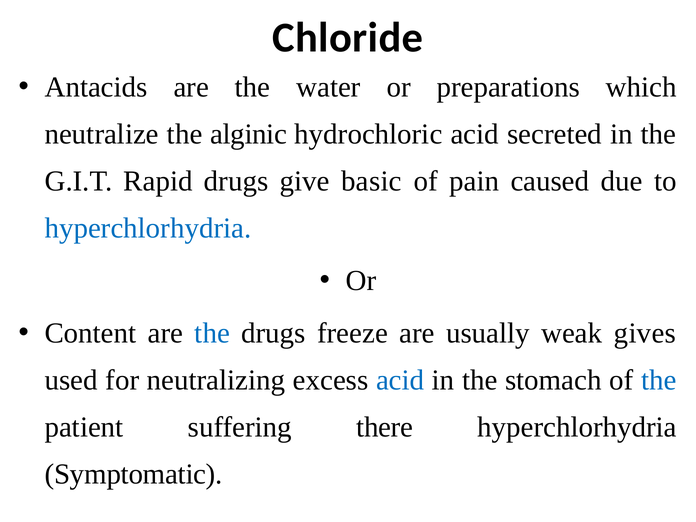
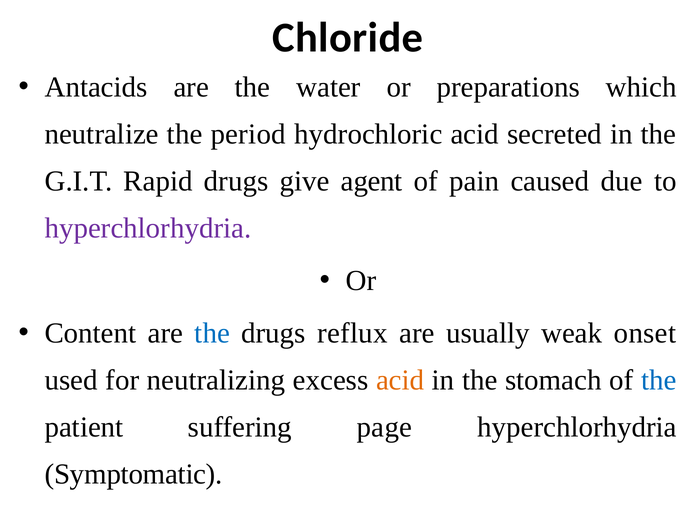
alginic: alginic -> period (248, 134)
basic: basic -> agent (372, 181)
hyperchlorhydria colour: blue -> purple (148, 228)
freeze: freeze -> reflux (352, 333)
gives: gives -> onset (645, 333)
acid colour: blue -> orange (400, 380)
there: there -> page (384, 427)
